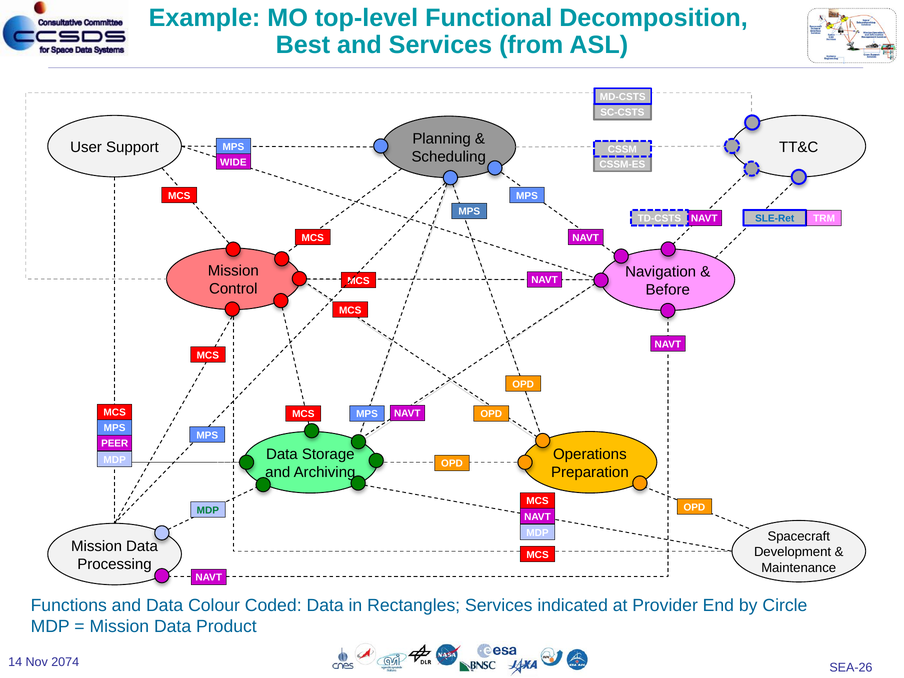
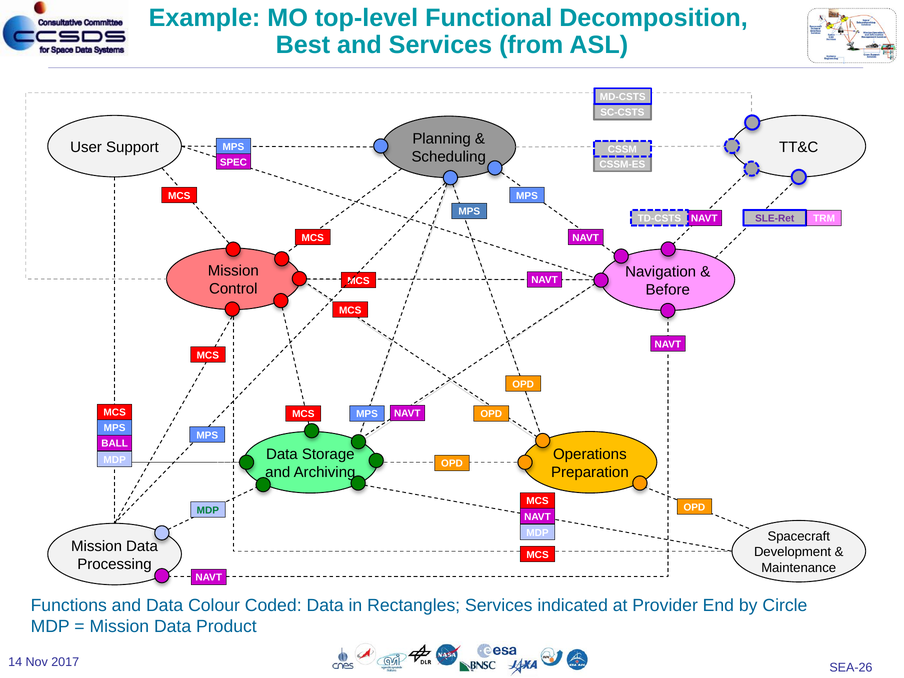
WIDE: WIDE -> SPEC (233, 162)
SLE-Ret colour: blue -> purple (775, 219)
PEER: PEER -> BALL (115, 444)
2074: 2074 -> 2017 (65, 662)
